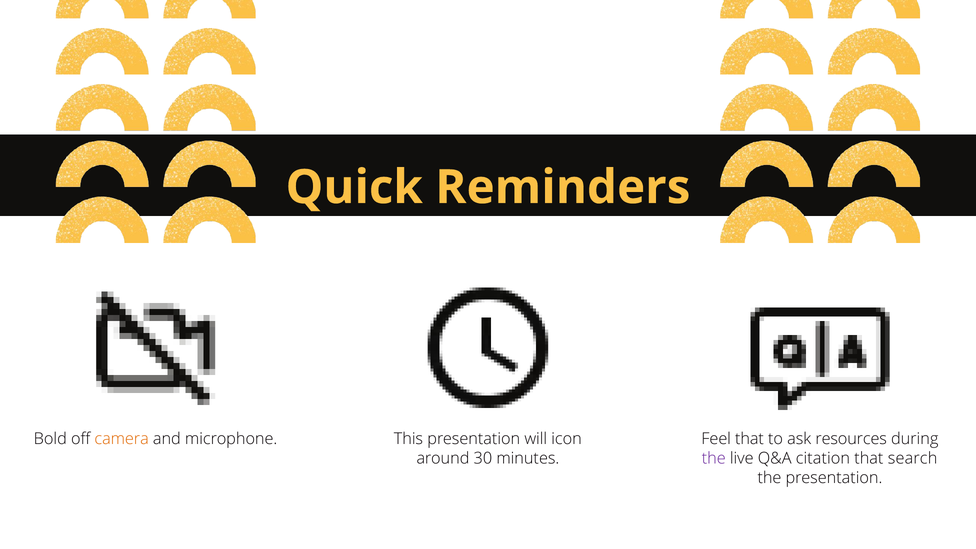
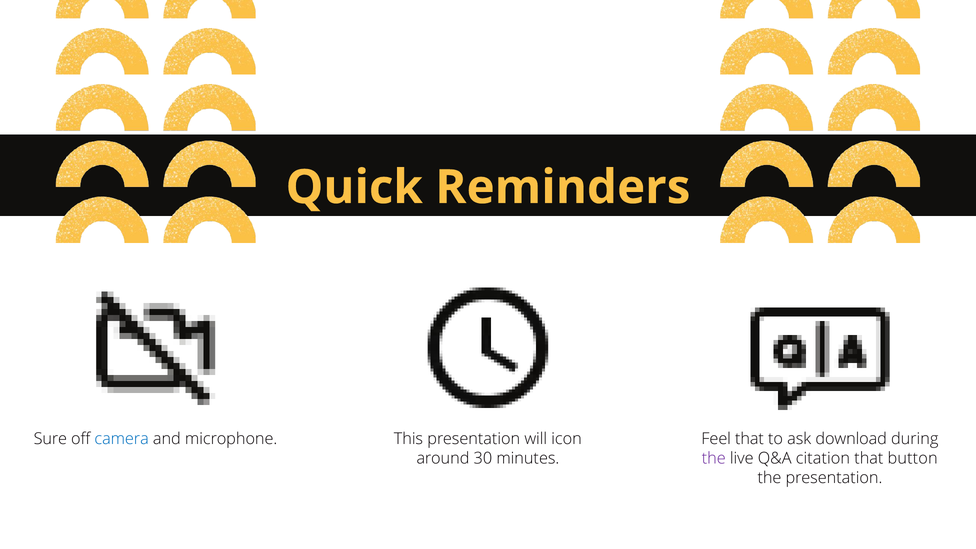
Bold: Bold -> Sure (50, 439)
camera colour: orange -> blue (122, 439)
resources: resources -> download (851, 439)
search: search -> button (913, 459)
